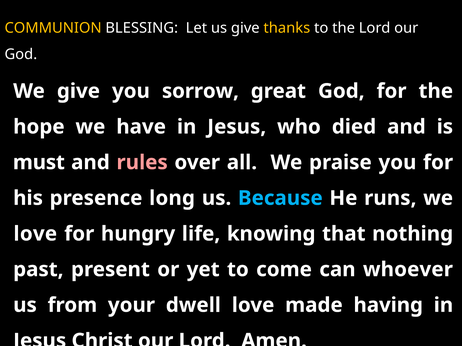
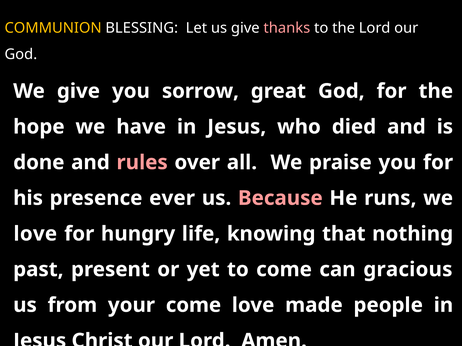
thanks colour: yellow -> pink (287, 28)
must: must -> done (39, 163)
long: long -> ever (172, 198)
Because colour: light blue -> pink (280, 198)
whoever: whoever -> gracious (408, 270)
your dwell: dwell -> come (193, 306)
having: having -> people (388, 306)
